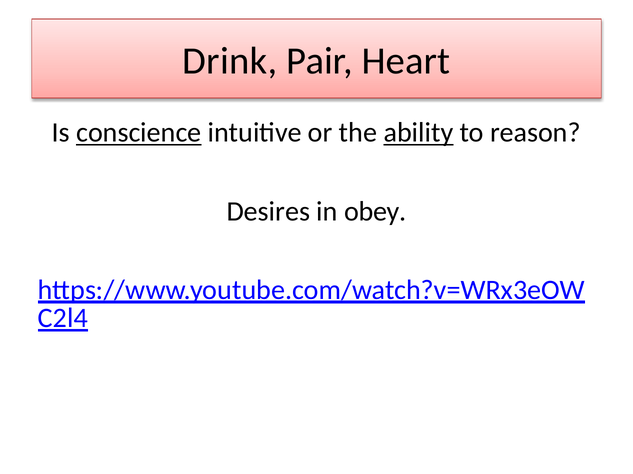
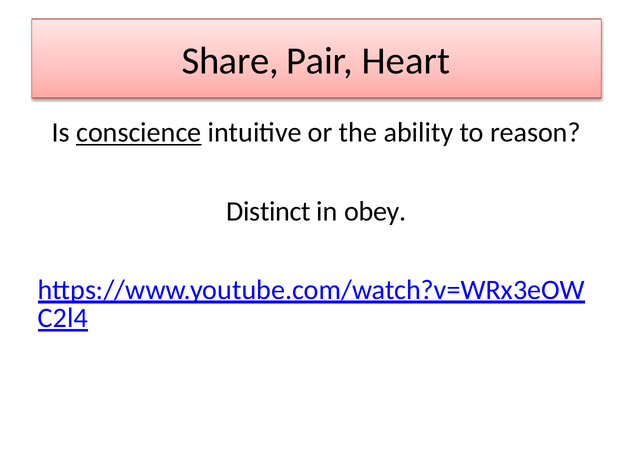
Drink: Drink -> Share (230, 61)
ability underline: present -> none (418, 133)
Desires: Desires -> Distinct (268, 212)
